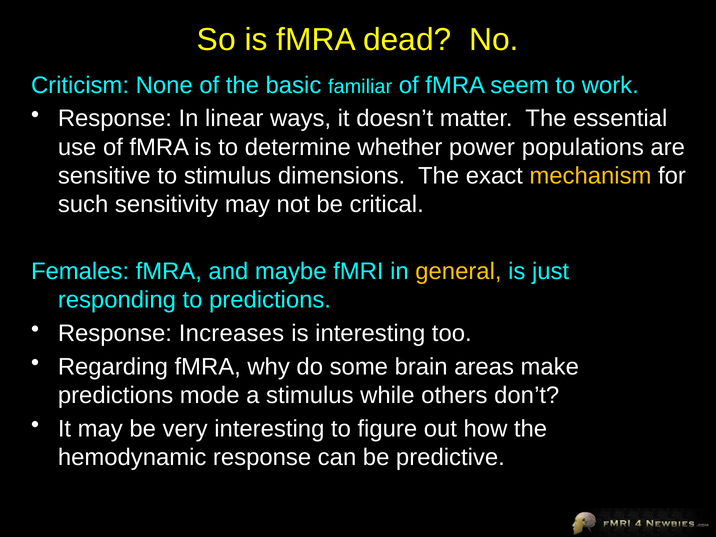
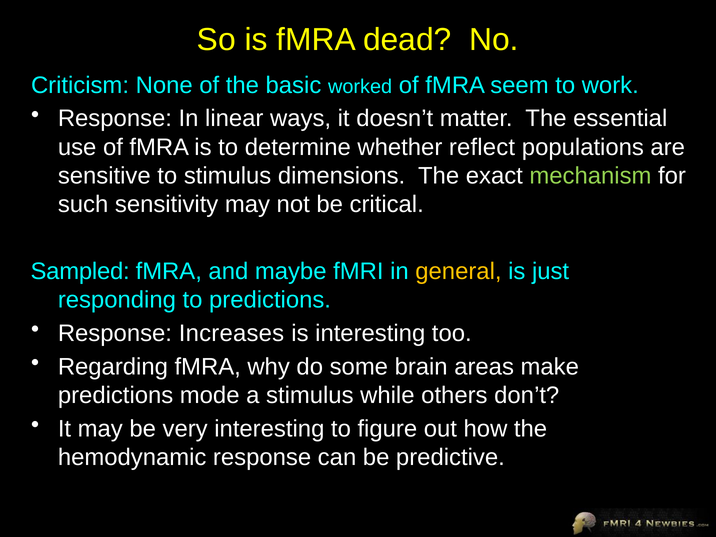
familiar: familiar -> worked (360, 87)
power: power -> reflect (482, 147)
mechanism colour: yellow -> light green (590, 176)
Females: Females -> Sampled (80, 271)
